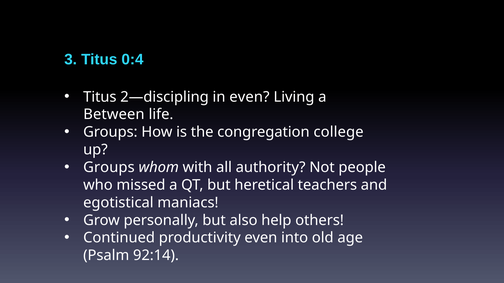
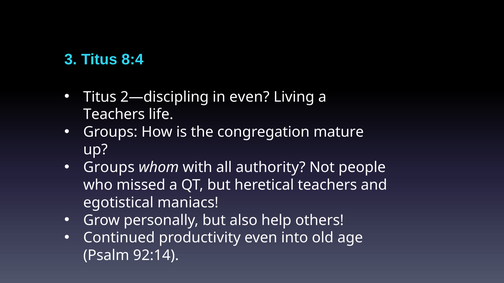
0:4: 0:4 -> 8:4 (132, 60)
Between: Between -> Teachers (114, 115)
college: college -> mature (339, 132)
